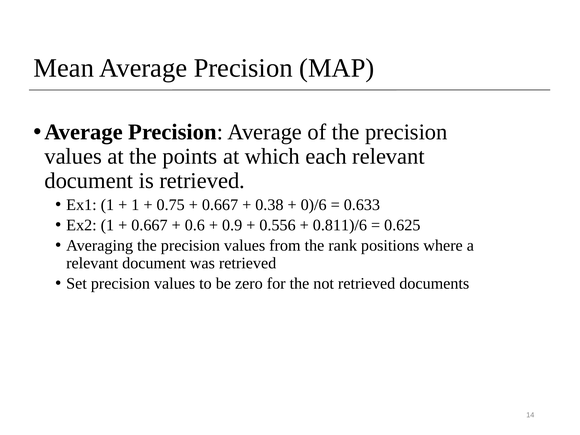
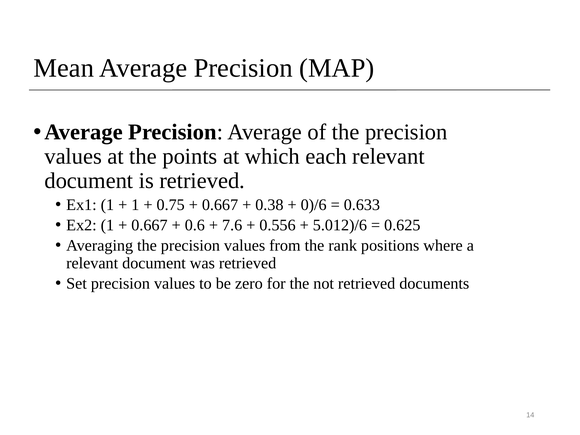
0.9: 0.9 -> 7.6 (232, 225)
0.811)/6: 0.811)/6 -> 5.012)/6 (340, 225)
